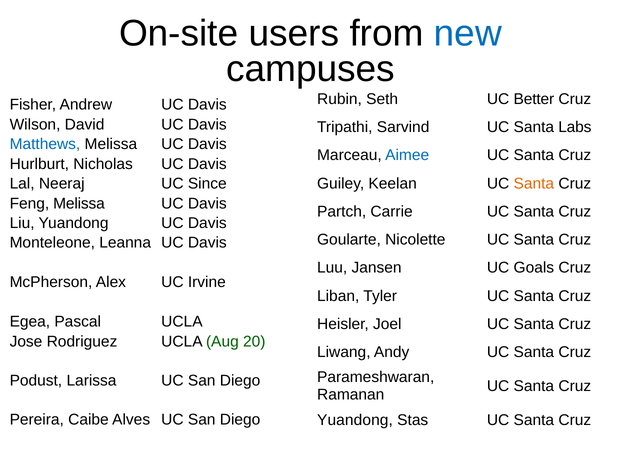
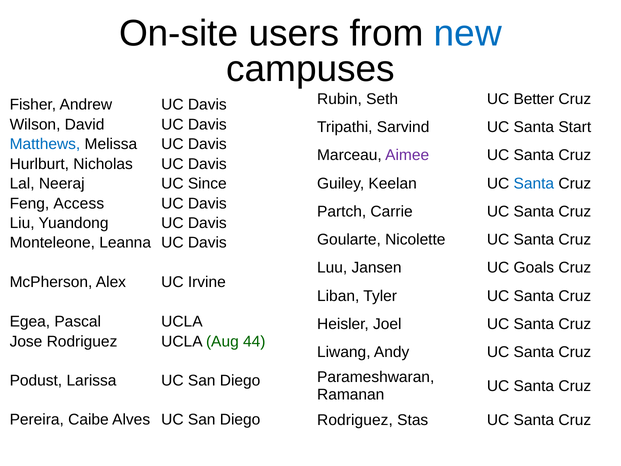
Labs: Labs -> Start (575, 127)
Aimee colour: blue -> purple (407, 155)
Santa colour: orange -> blue (534, 183)
Feng Melissa: Melissa -> Access (79, 203)
20: 20 -> 44 (254, 341)
Yuandong: Yuandong -> Rodriguez (355, 420)
